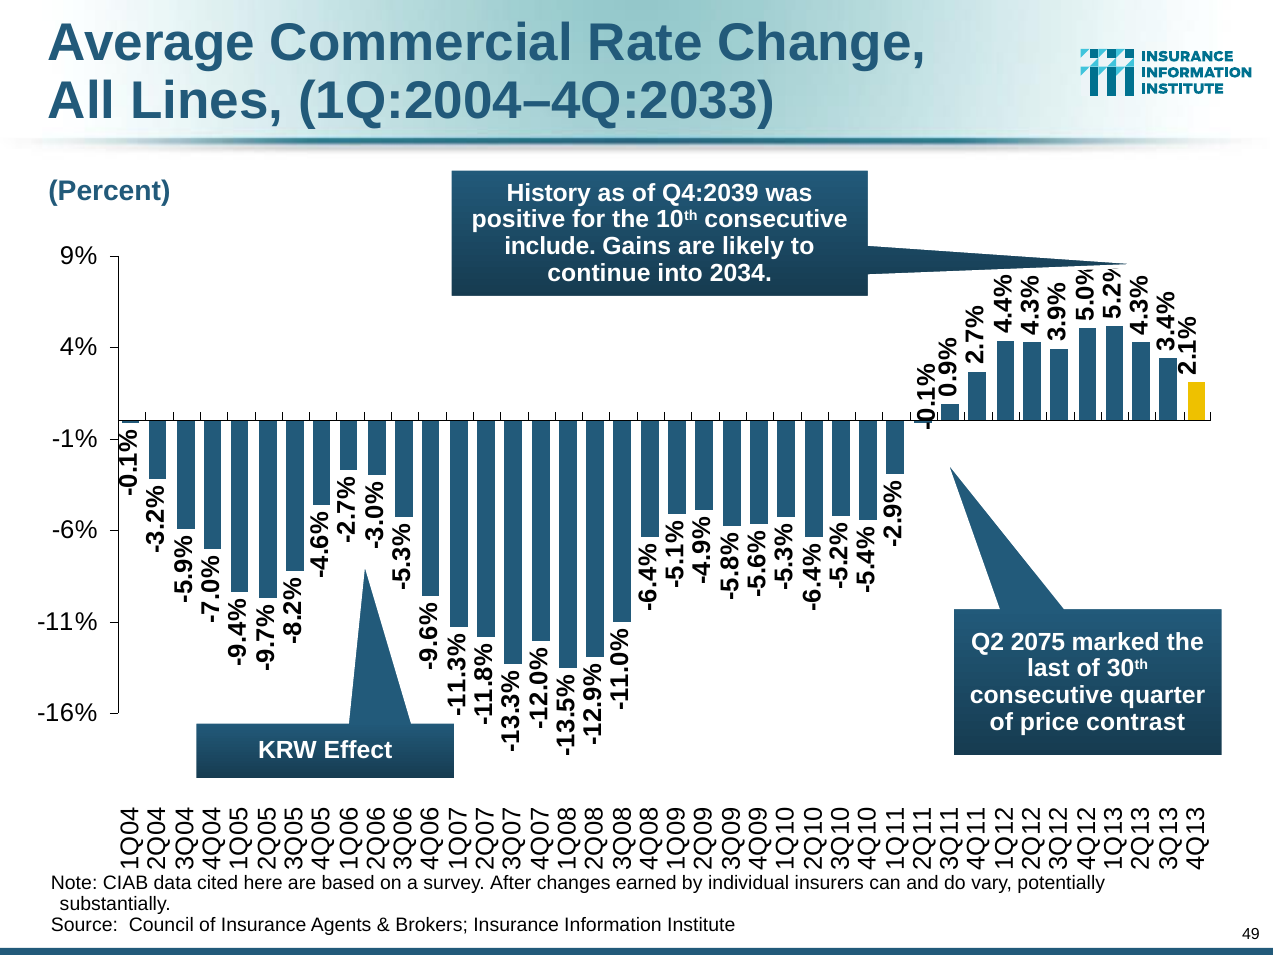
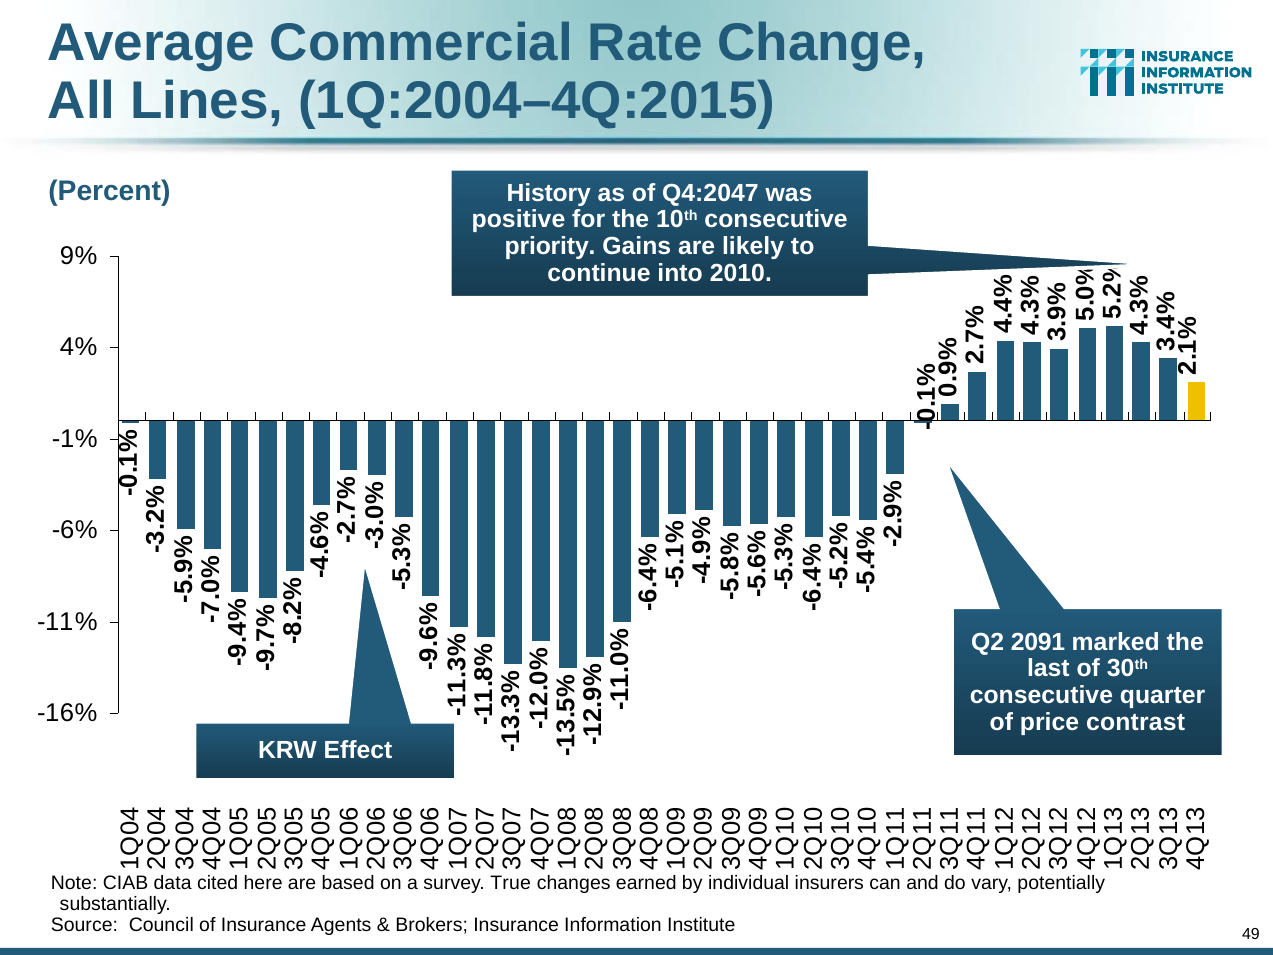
1Q:2004–4Q:2033: 1Q:2004–4Q:2033 -> 1Q:2004–4Q:2015 (537, 101)
Q4:2039: Q4:2039 -> Q4:2047 (710, 193)
include: include -> priority (550, 246)
2034: 2034 -> 2010 (741, 273)
2075: 2075 -> 2091 (1038, 642)
After: After -> True (511, 883)
